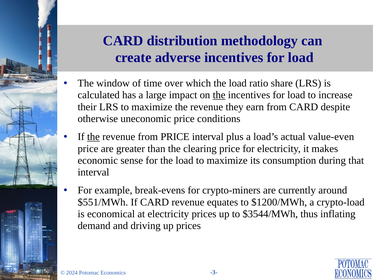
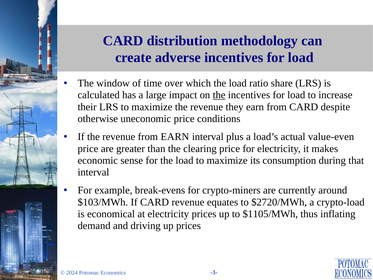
the underline: present -> none (93, 137)
from PRICE: PRICE -> EARN (175, 137)
$551/MWh: $551/MWh -> $103/MWh (103, 202)
$1200/MWh: $1200/MWh -> $2720/MWh (279, 202)
$3544/MWh: $3544/MWh -> $1105/MWh (270, 214)
